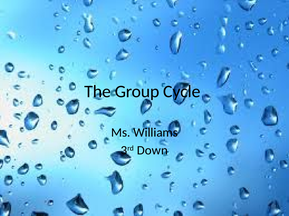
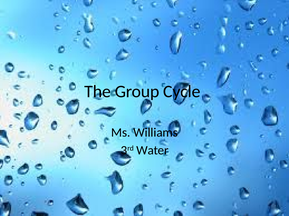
Down: Down -> Water (152, 151)
